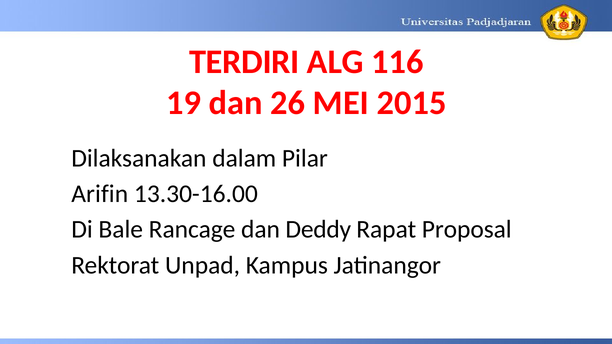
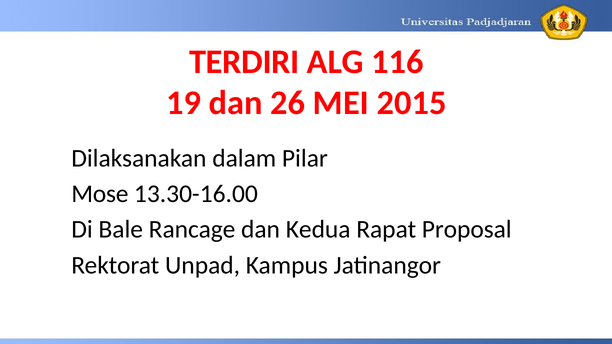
Arifin: Arifin -> Mose (100, 194)
Deddy: Deddy -> Kedua (318, 230)
